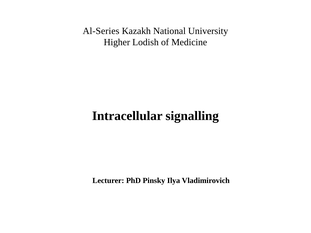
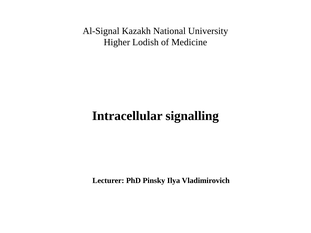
Al-Series: Al-Series -> Al-Signal (101, 31)
